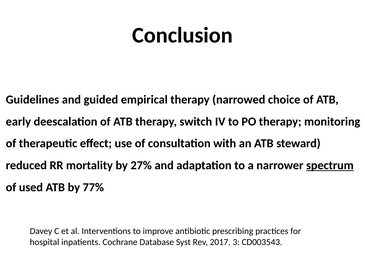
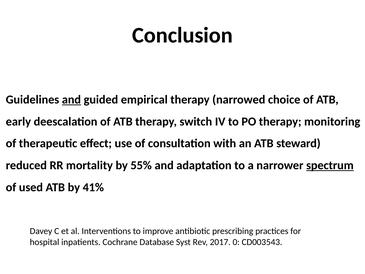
and underline: none -> present (71, 100)
27%: 27% -> 55% (141, 165)
77%: 77% -> 41% (93, 187)
3: 3 -> 0 (236, 242)
